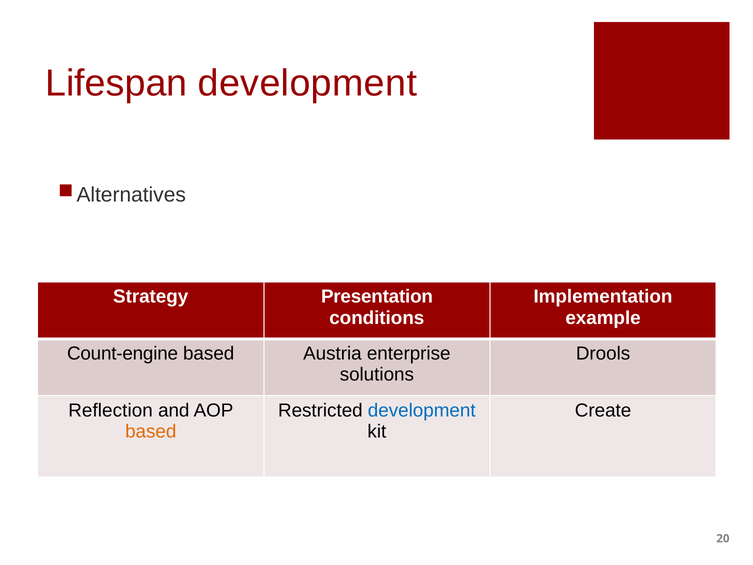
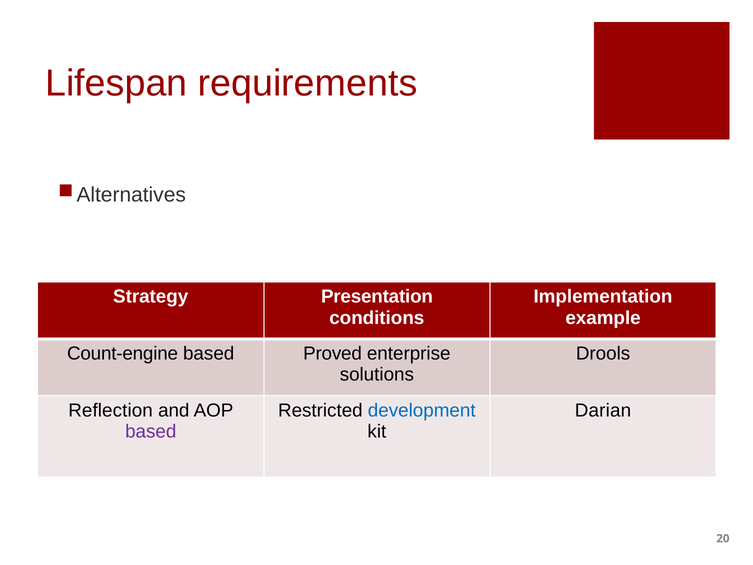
Lifespan development: development -> requirements (308, 83)
Austria: Austria -> Proved (333, 353)
Create: Create -> Darian (603, 410)
based colour: orange -> purple (151, 431)
